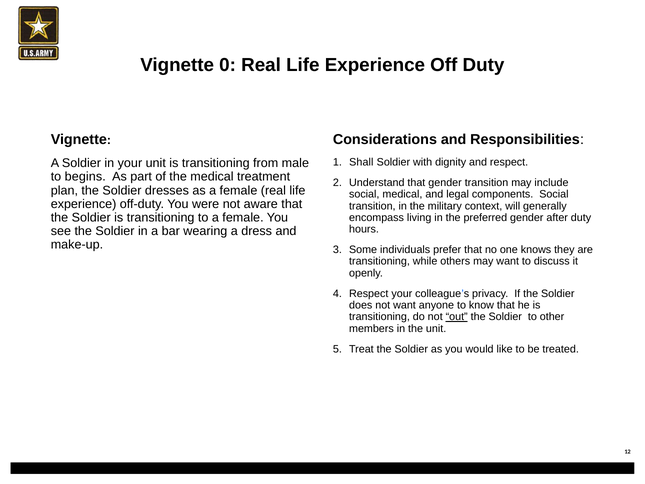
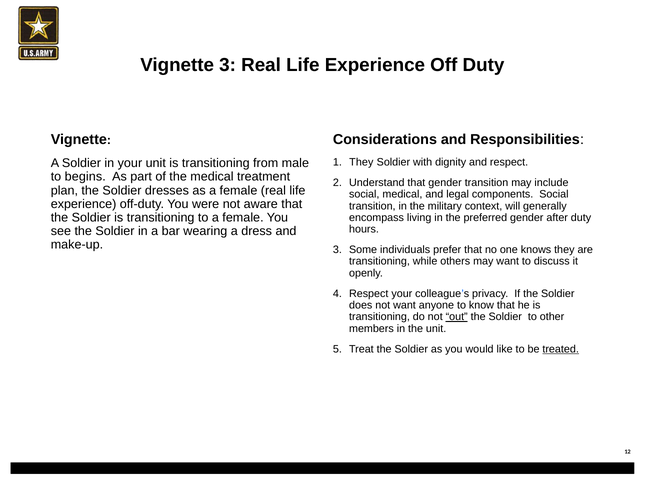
Vignette 0: 0 -> 3 (228, 65)
Shall: Shall -> They (361, 162)
treated underline: none -> present (561, 349)
